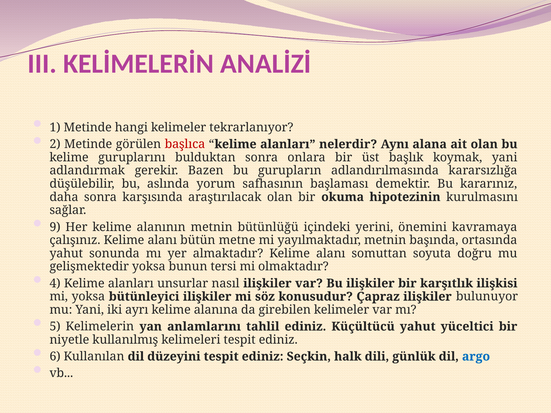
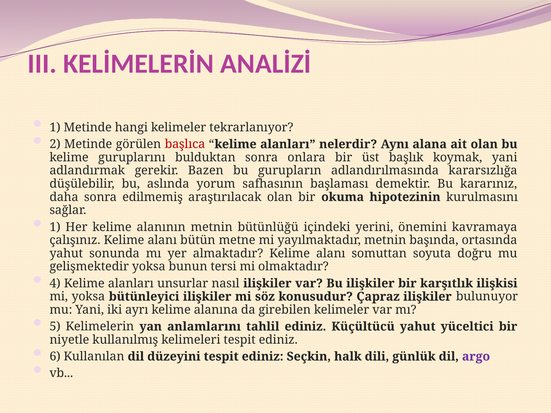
karşısında: karşısında -> edilmemiş (153, 197)
9: 9 -> 1 (55, 227)
argo colour: blue -> purple (476, 357)
